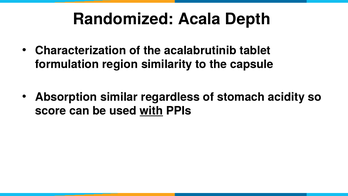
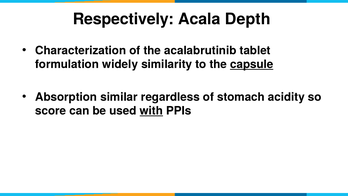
Randomized: Randomized -> Respectively (123, 19)
region: region -> widely (120, 64)
capsule underline: none -> present (252, 64)
